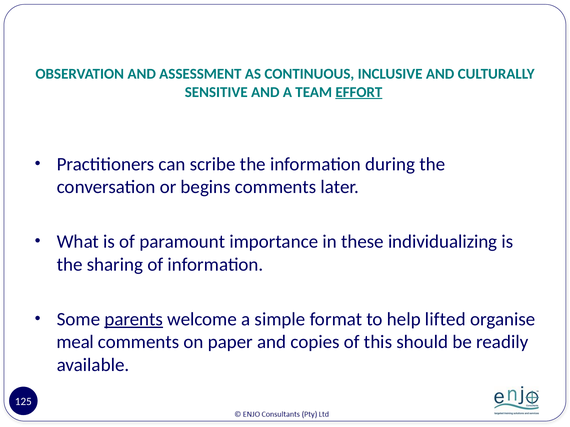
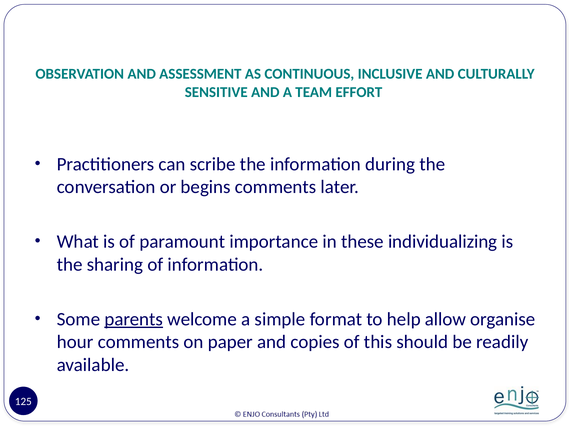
EFFORT underline: present -> none (359, 92)
lifted: lifted -> allow (445, 320)
meal: meal -> hour (75, 342)
